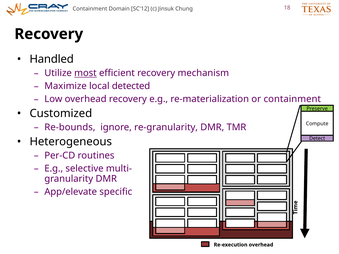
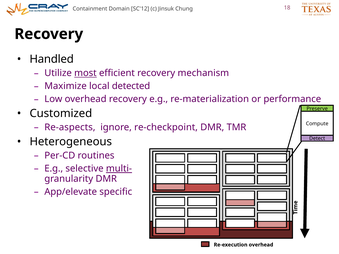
or containment: containment -> performance (292, 99)
Re-bounds: Re-bounds -> Re-aspects (70, 127)
re-granularity: re-granularity -> re-checkpoint (166, 127)
multi- underline: none -> present (119, 169)
